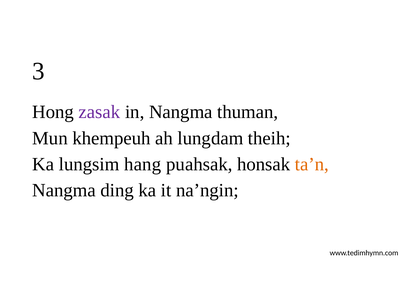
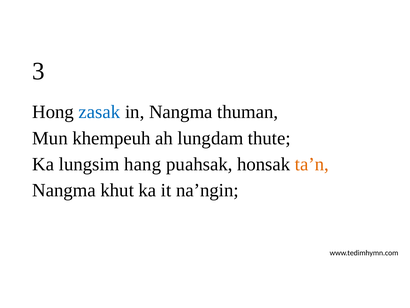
zasak colour: purple -> blue (100, 112)
theih: theih -> thute (269, 138)
ding: ding -> khut (117, 190)
